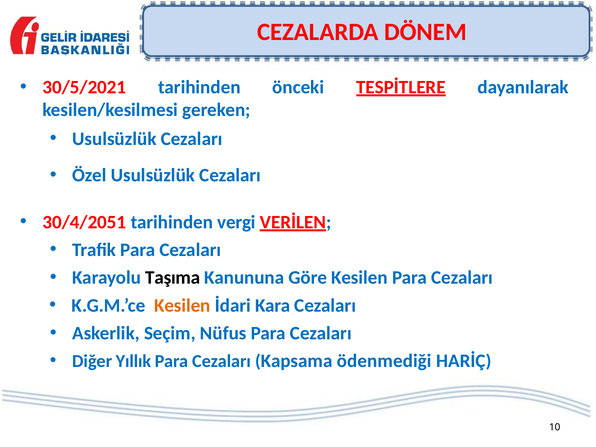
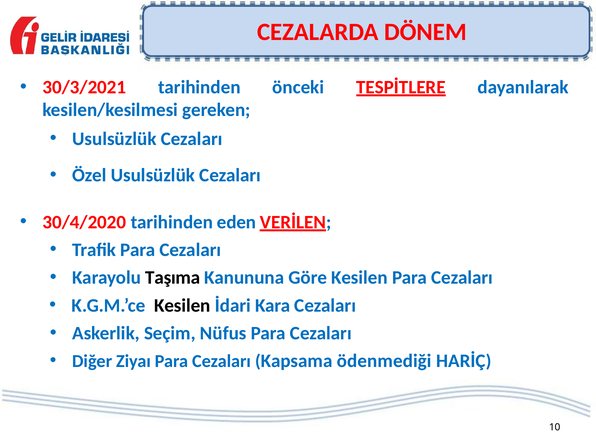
30/5/2021: 30/5/2021 -> 30/3/2021 (84, 87)
30/4/2051: 30/4/2051 -> 30/4/2020 (84, 222)
vergi: vergi -> eden (236, 222)
Kesilen colour: orange -> black (182, 305)
Yıllık: Yıllık -> Ziyaı (134, 361)
